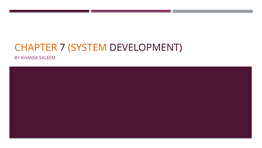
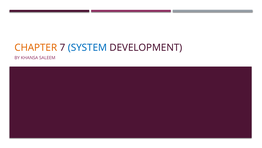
SYSTEM colour: orange -> blue (87, 47)
